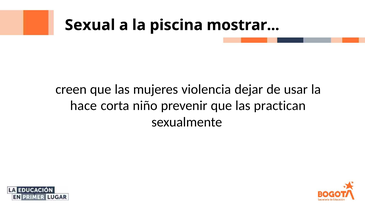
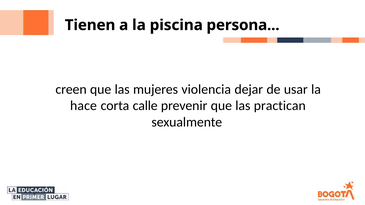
Sexual: Sexual -> Tienen (90, 25)
mostrar: mostrar -> persona (243, 25)
niño: niño -> calle (145, 106)
